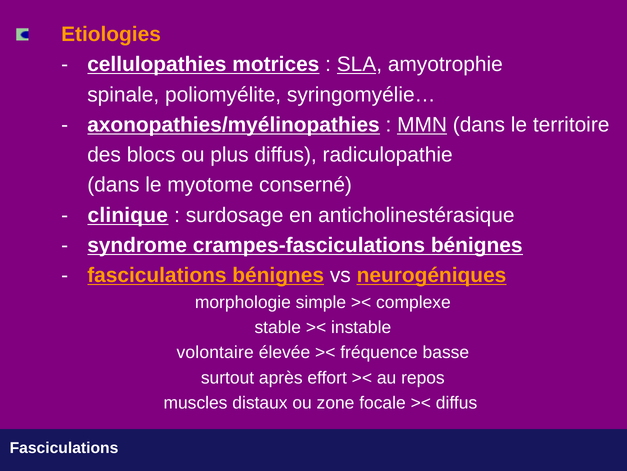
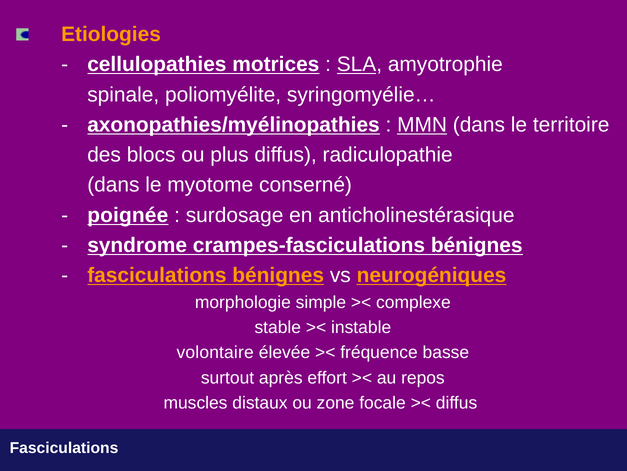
clinique: clinique -> poignée (128, 215)
